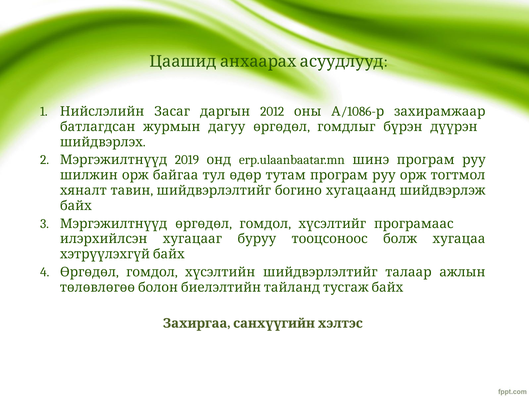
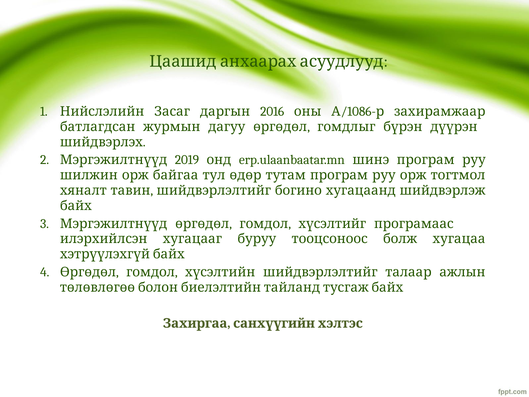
2012: 2012 -> 2016 (272, 111)
